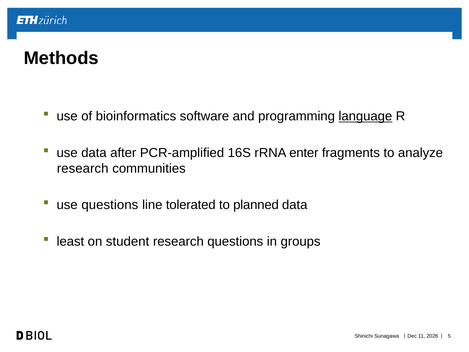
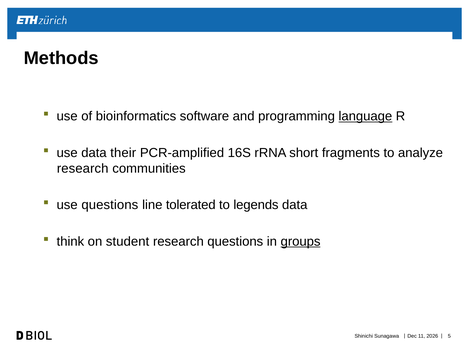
after: after -> their (123, 153)
enter: enter -> short (304, 153)
planned: planned -> legends (256, 205)
least: least -> think (70, 241)
groups underline: none -> present (301, 241)
